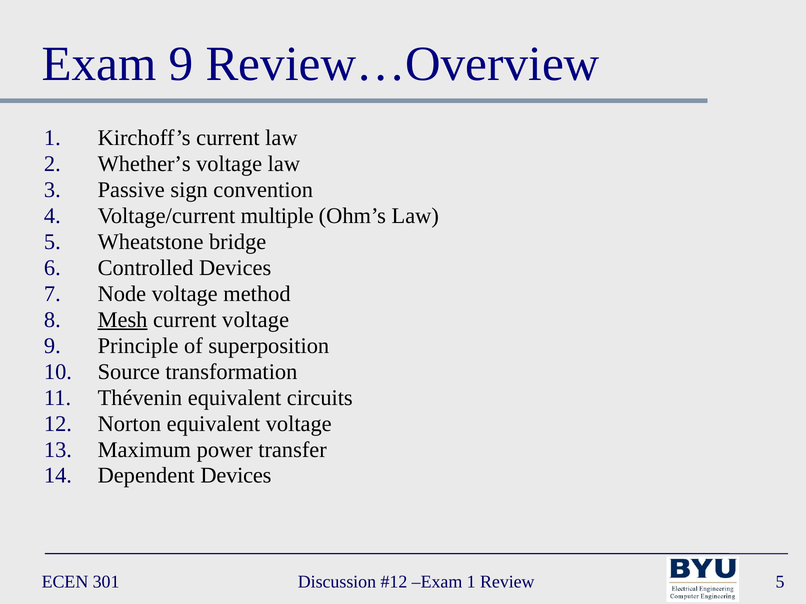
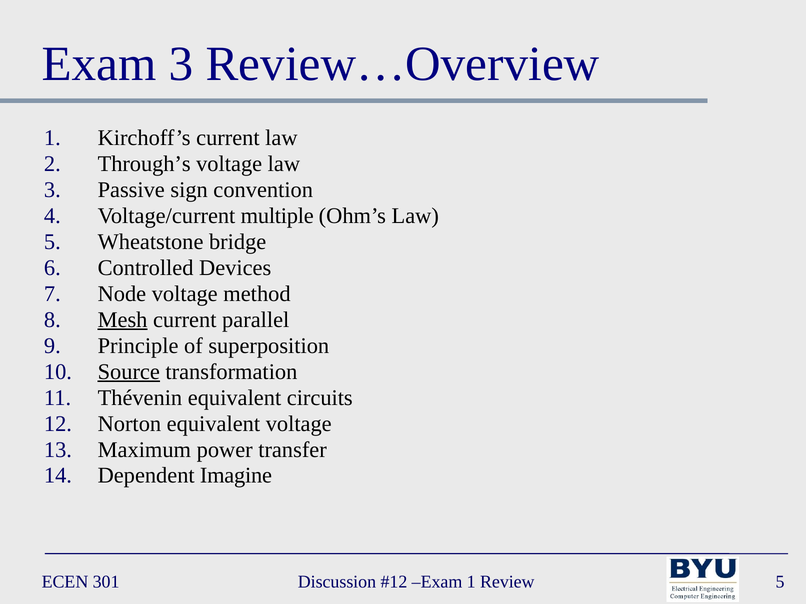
Exam 9: 9 -> 3 (181, 64)
Whether’s: Whether’s -> Through’s (144, 164)
current voltage: voltage -> parallel (256, 320)
Source underline: none -> present (129, 372)
Dependent Devices: Devices -> Imagine (236, 476)
